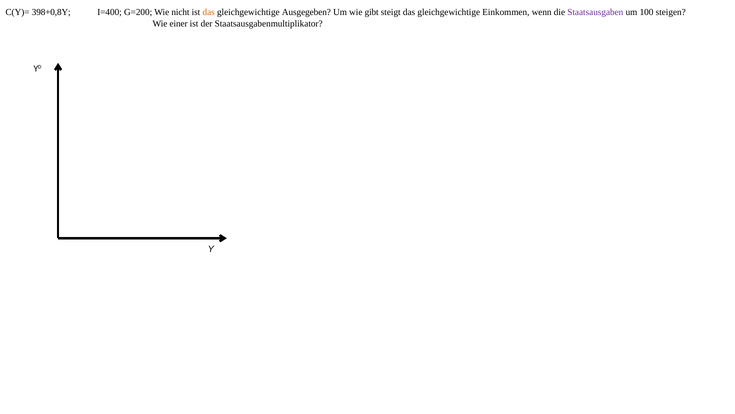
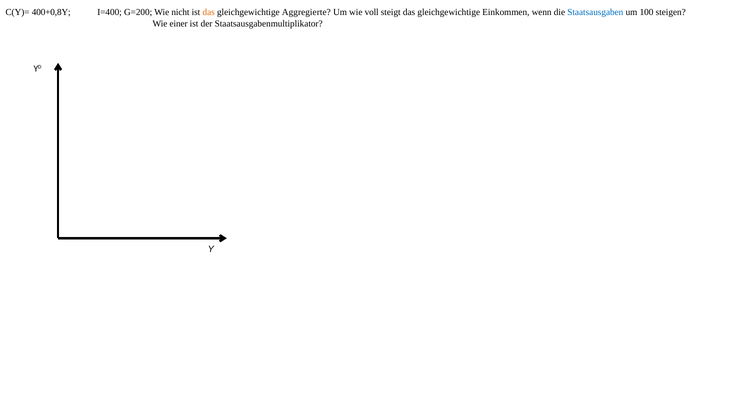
398+0,8Y: 398+0,8Y -> 400+0,8Y (51, 12)
Ausgegeben: Ausgegeben -> Aggregierte (306, 12)
gibt: gibt -> voll (372, 12)
Staatsausgaben colour: purple -> blue (595, 12)
